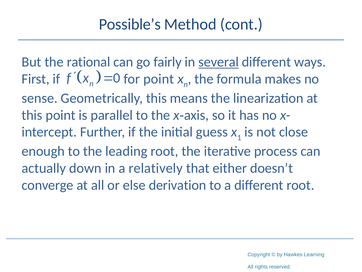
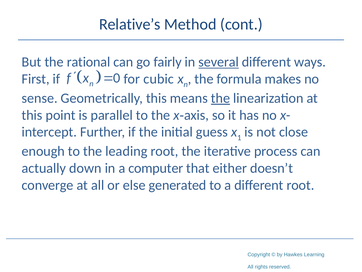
Possible’s: Possible’s -> Relative’s (130, 24)
for point: point -> cubic (159, 79)
the underline: none -> present (220, 98)
relatively: relatively -> computer (156, 168)
derivation: derivation -> generated (178, 185)
